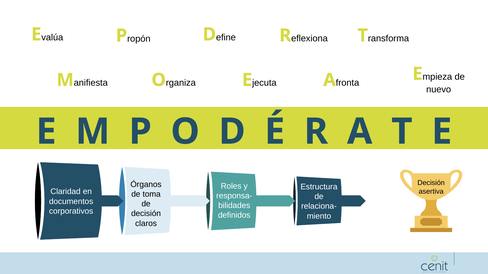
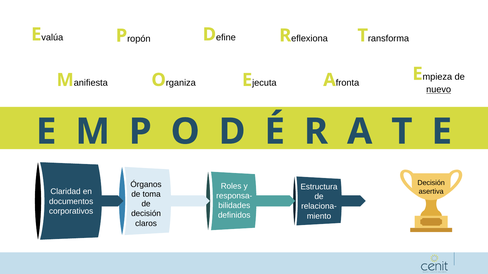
nuevo underline: none -> present (439, 90)
